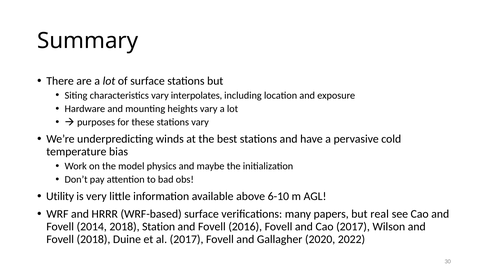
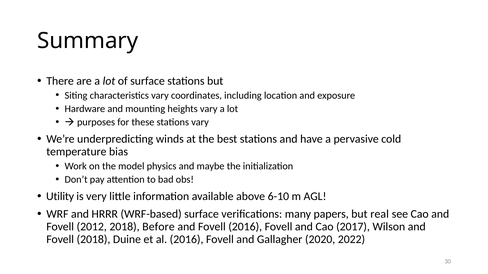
interpolates: interpolates -> coordinates (196, 95)
2014: 2014 -> 2012 (92, 227)
Station: Station -> Before (158, 227)
al 2017: 2017 -> 2016 (187, 240)
